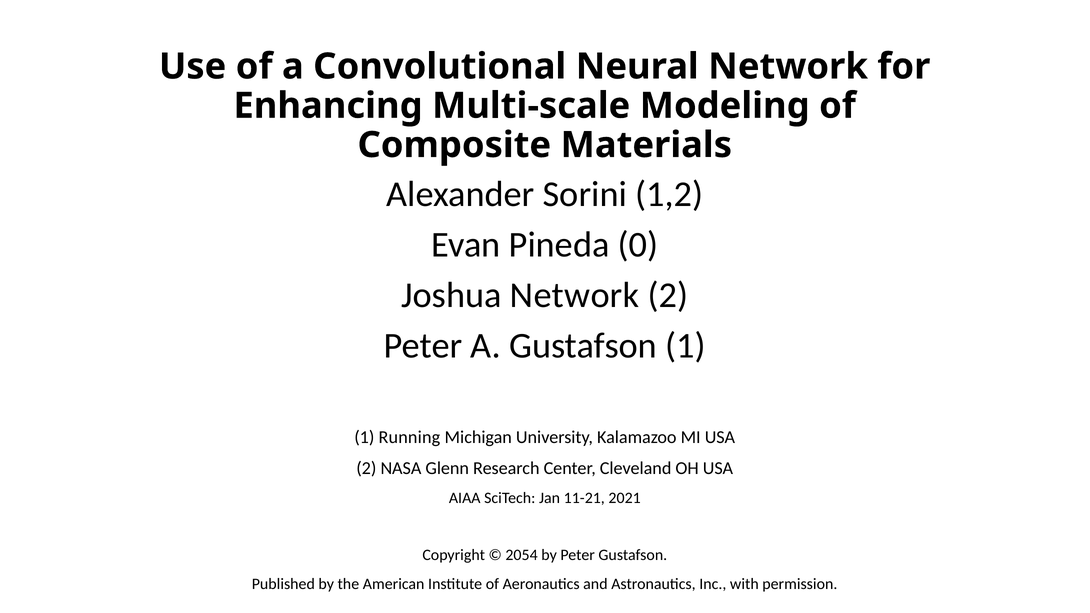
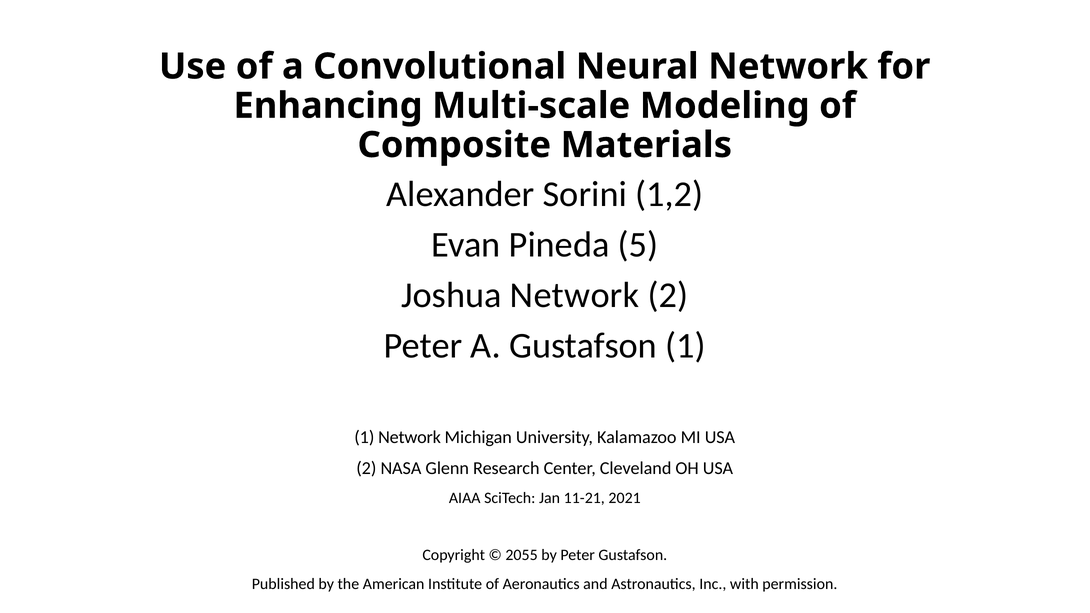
0: 0 -> 5 (638, 245)
1 Running: Running -> Network (410, 438)
2054: 2054 -> 2055 (522, 555)
